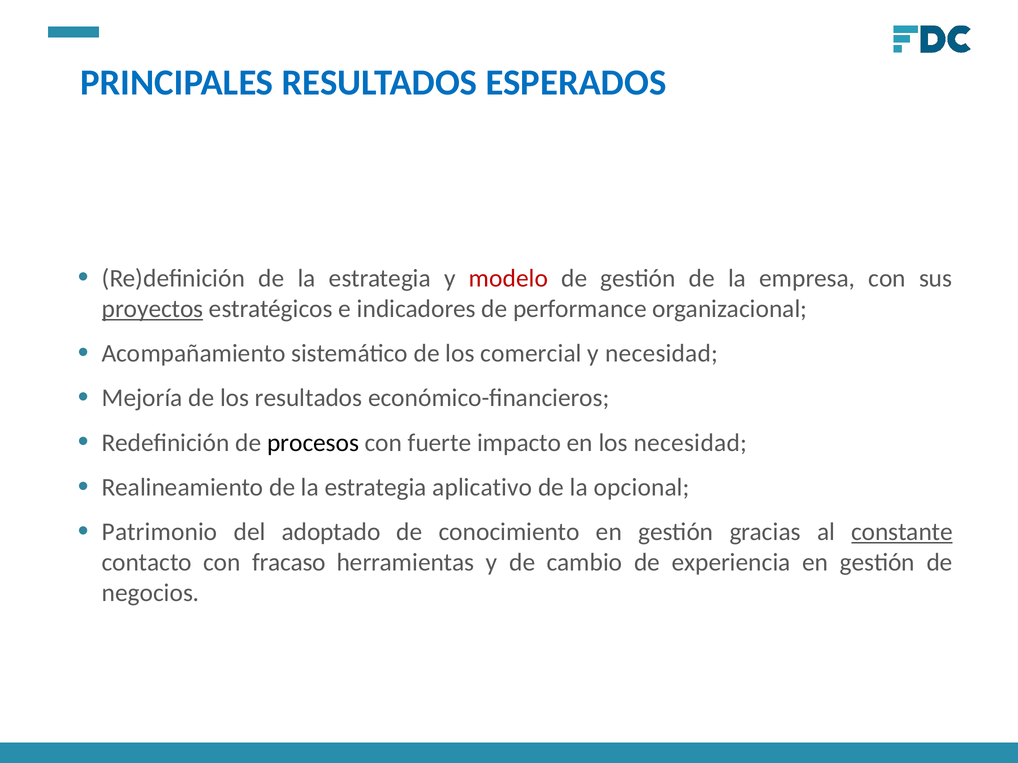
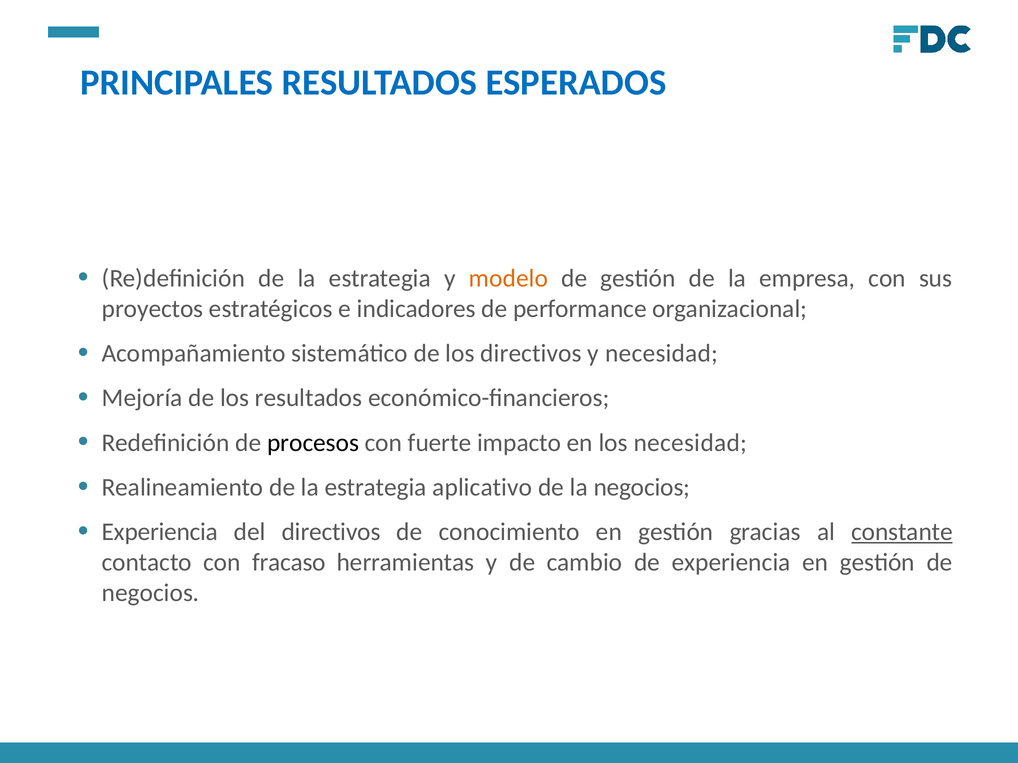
modelo colour: red -> orange (508, 278)
proyectos underline: present -> none (153, 309)
los comercial: comercial -> directivos (531, 354)
la opcional: opcional -> negocios (642, 488)
Patrimonio: Patrimonio -> Experiencia (160, 532)
del adoptado: adoptado -> directivos (331, 532)
